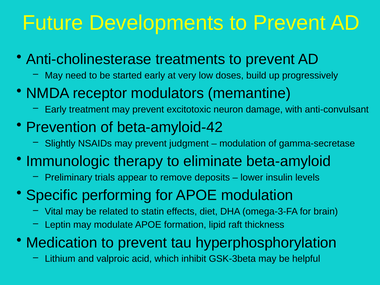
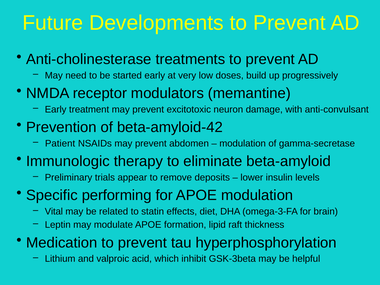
Slightly: Slightly -> Patient (60, 143)
judgment: judgment -> abdomen (189, 143)
